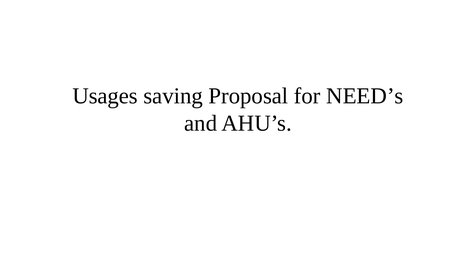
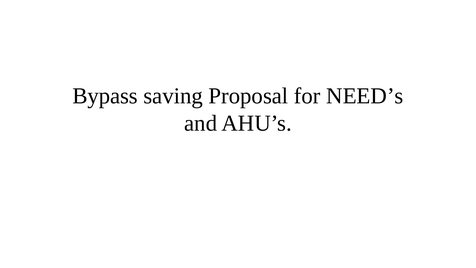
Usages: Usages -> Bypass (105, 96)
